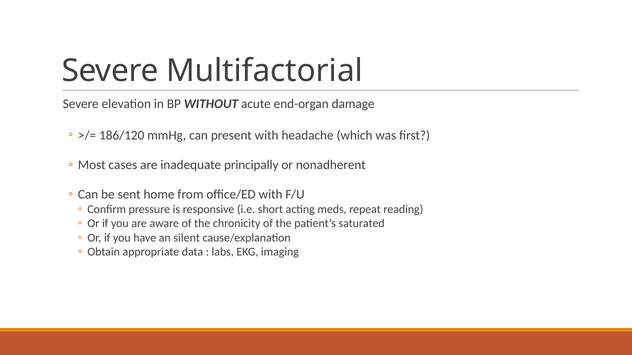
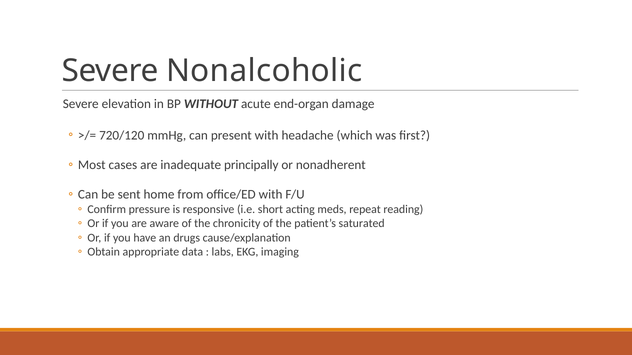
Multifactorial: Multifactorial -> Nonalcoholic (264, 71)
186/120: 186/120 -> 720/120 (122, 135)
silent: silent -> drugs (187, 238)
